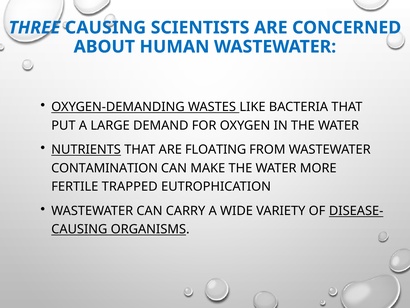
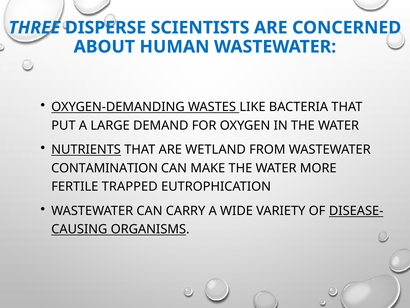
THREE CAUSING: CAUSING -> DISPERSE (106, 28)
FLOATING: FLOATING -> WETLAND (216, 149)
